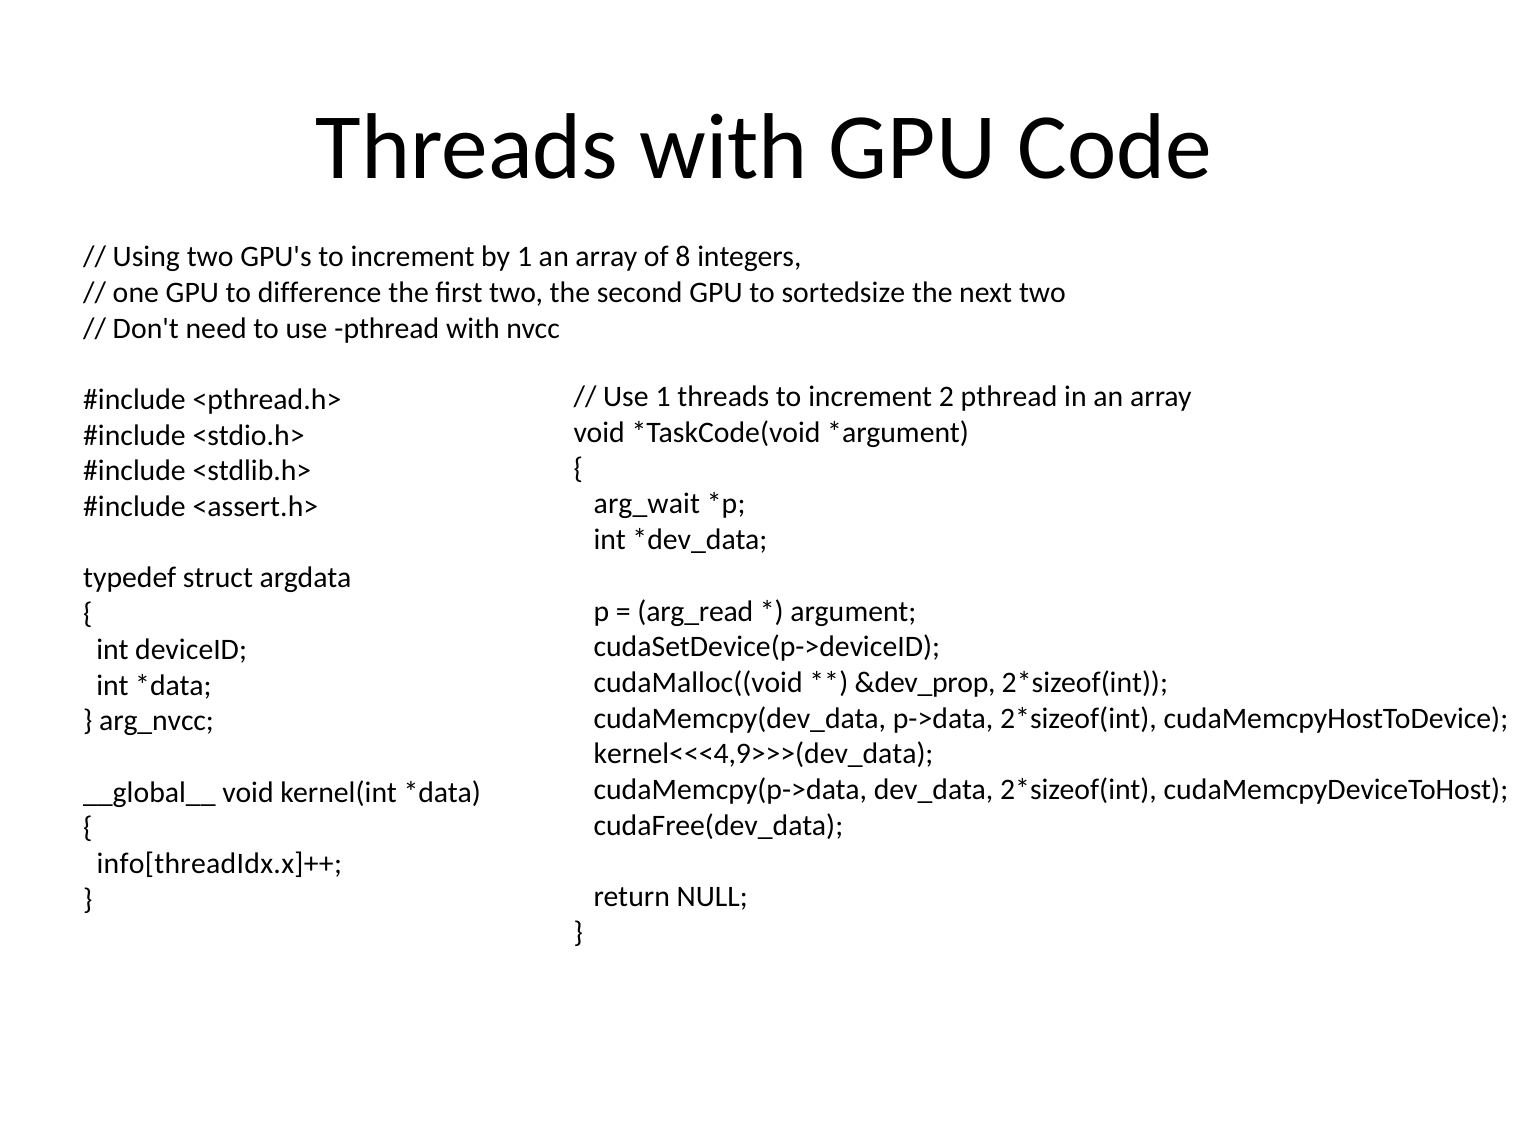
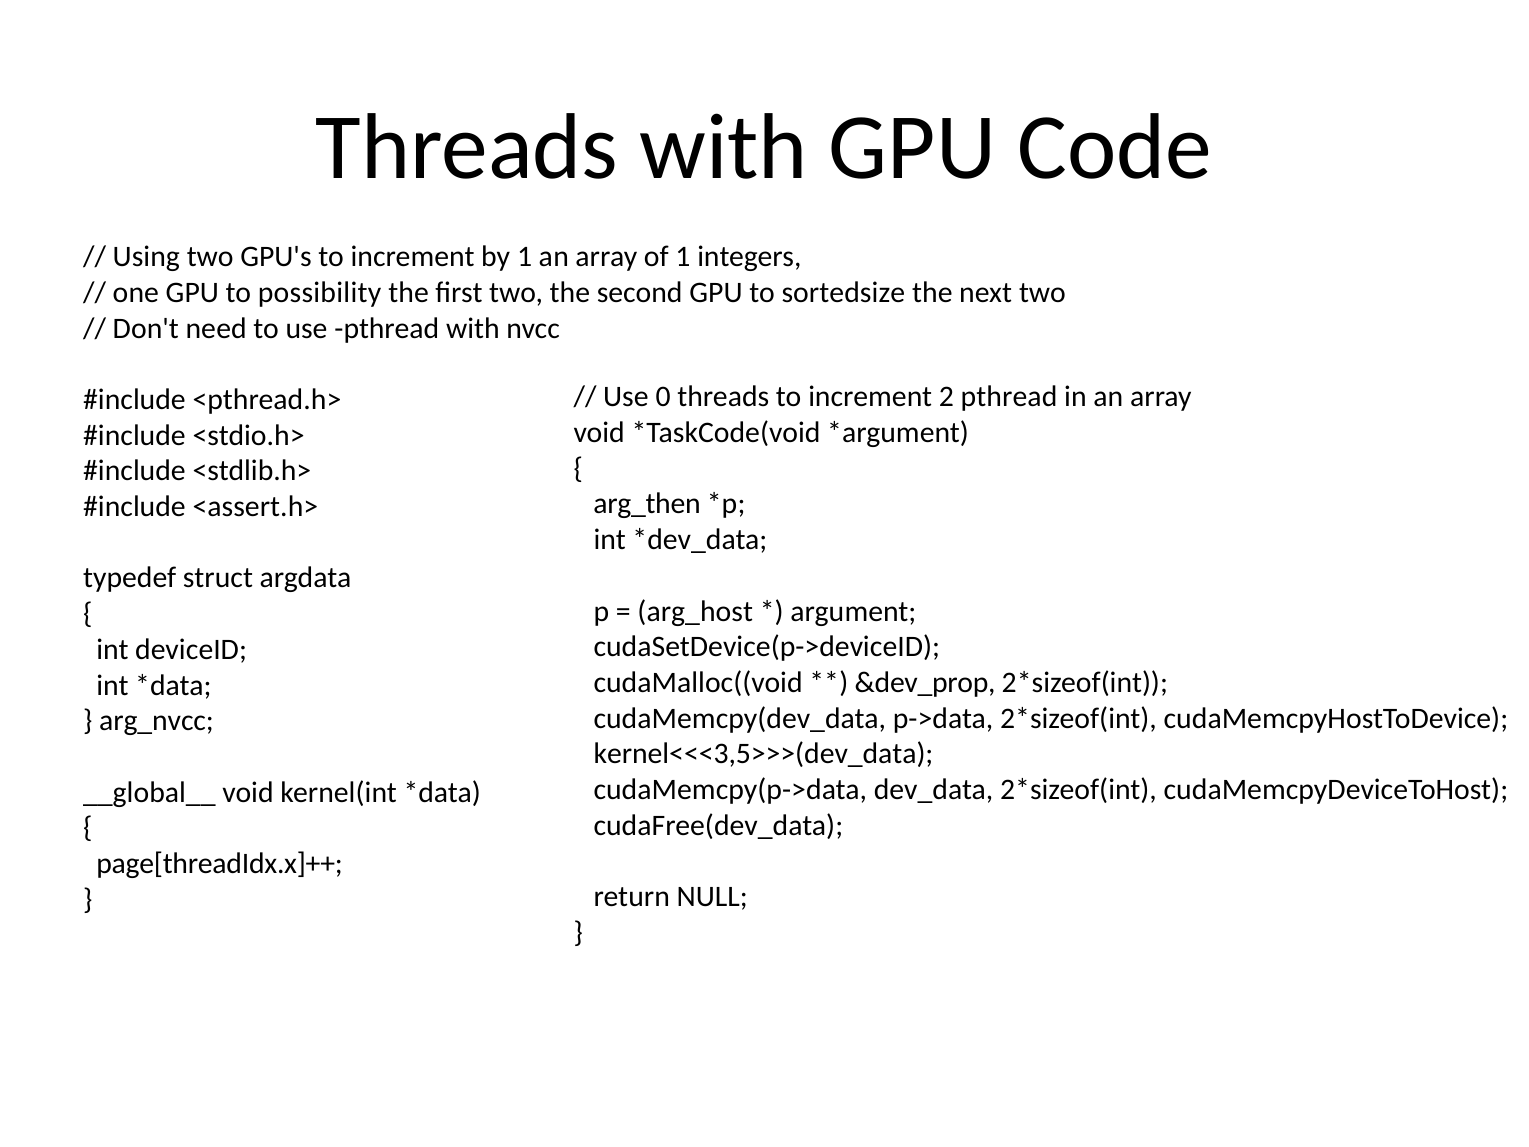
of 8: 8 -> 1 (683, 257)
difference: difference -> possibility (320, 292)
Use 1: 1 -> 0 (663, 397)
arg_wait: arg_wait -> arg_then (647, 504)
arg_read: arg_read -> arg_host (695, 611)
kernel<<<4,9>>>(dev_data: kernel<<<4,9>>>(dev_data -> kernel<<<3,5>>>(dev_data (764, 754)
info[threadIdx.x]++: info[threadIdx.x]++ -> page[threadIdx.x]++ (220, 864)
